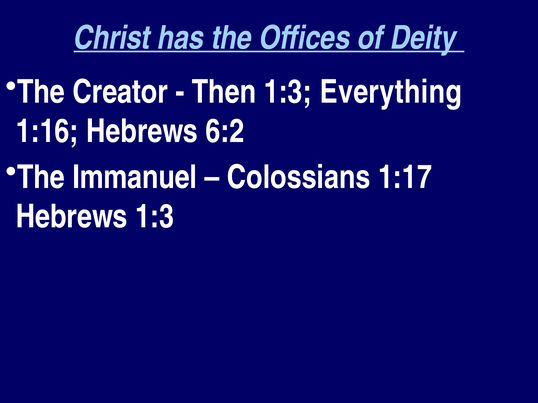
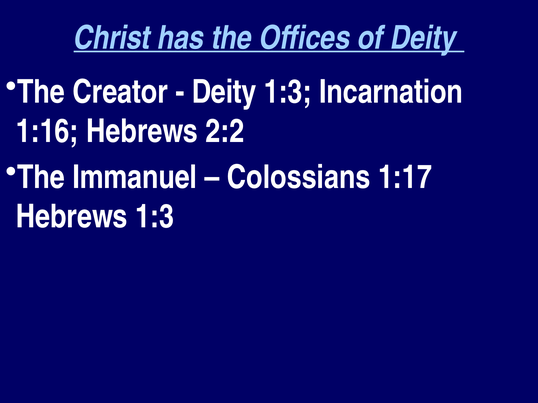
Then: Then -> Deity (224, 92)
Everything: Everything -> Incarnation (391, 92)
6:2: 6:2 -> 2:2 (225, 131)
